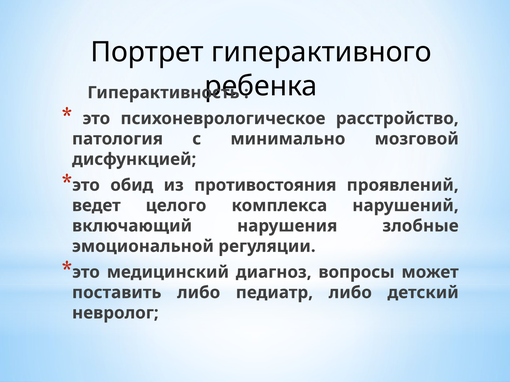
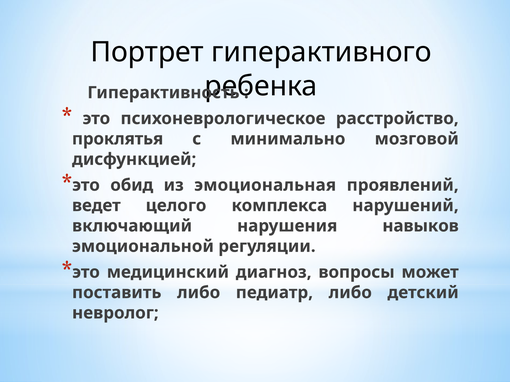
патология: патология -> проклятья (118, 139)
противостояния: противостояния -> эмоциональная (265, 185)
злобные: злобные -> навыков (421, 226)
